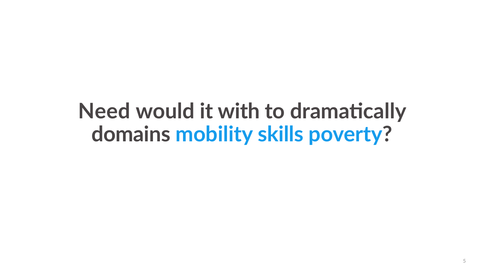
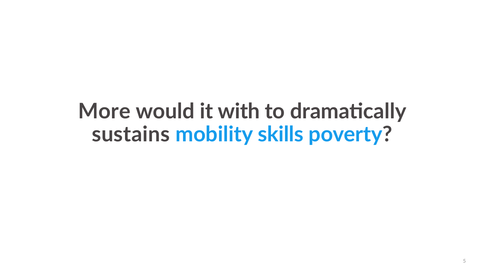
Need: Need -> More (104, 112)
domains: domains -> sustains (131, 135)
